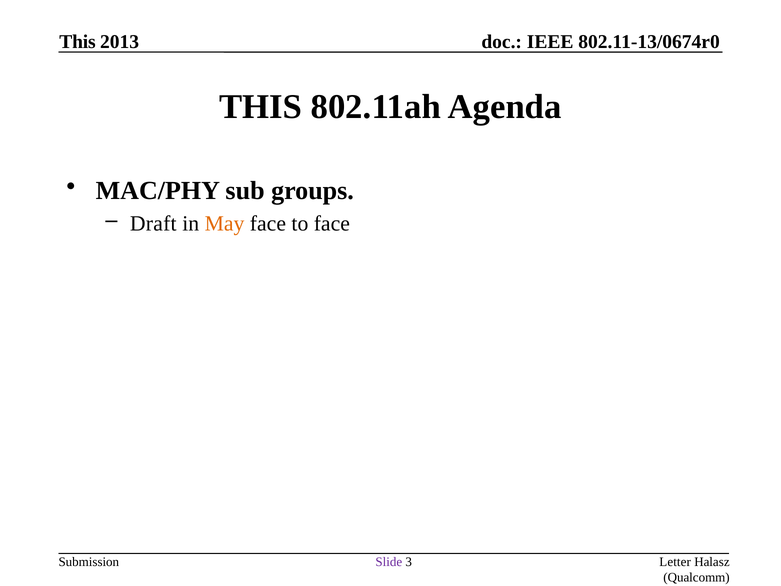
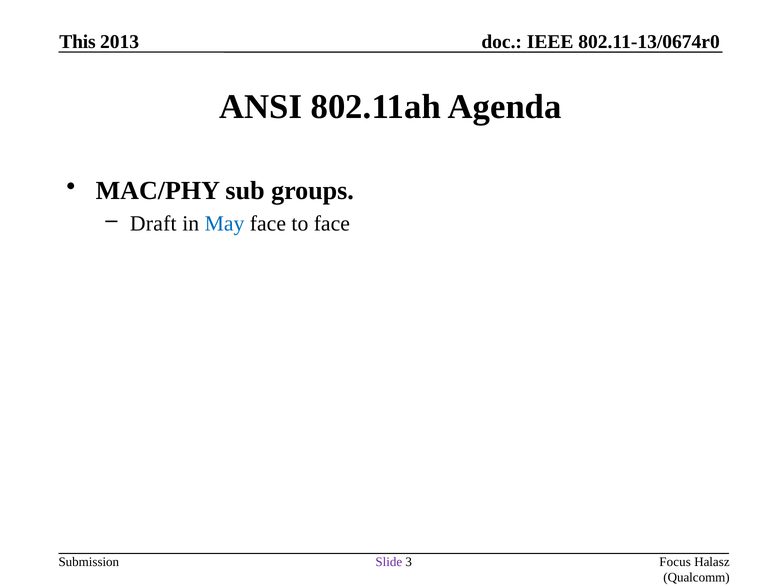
THIS: THIS -> ANSI (261, 107)
May colour: orange -> blue (225, 223)
Letter: Letter -> Focus (675, 562)
